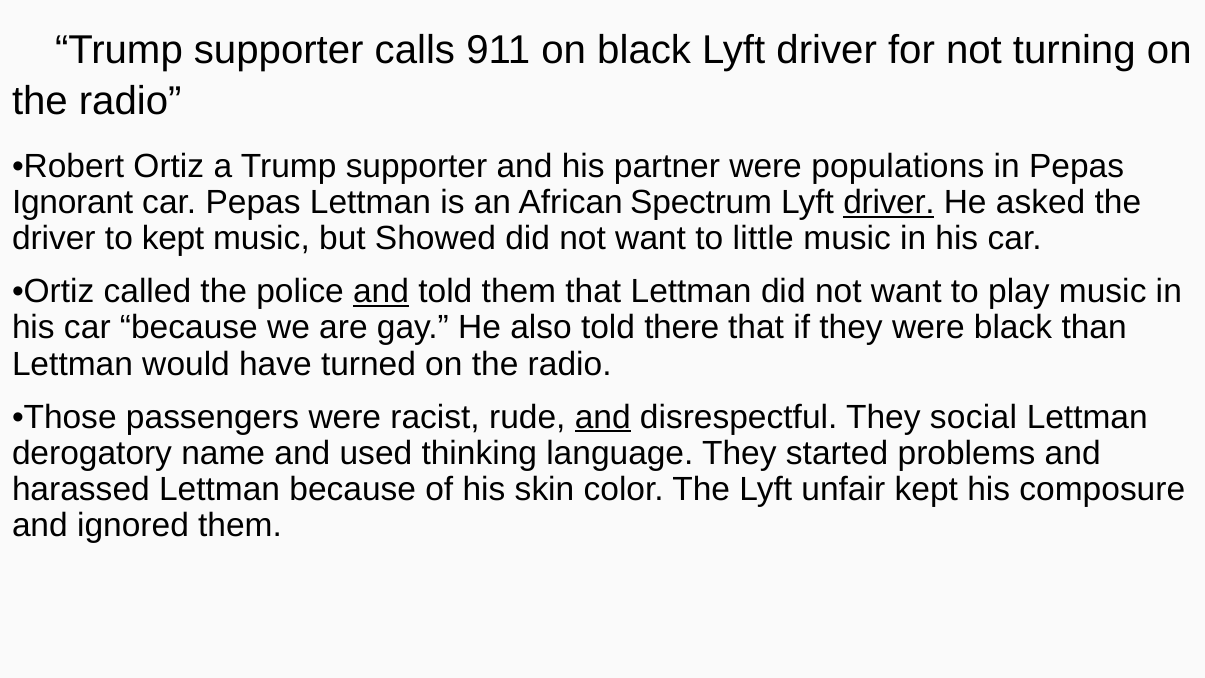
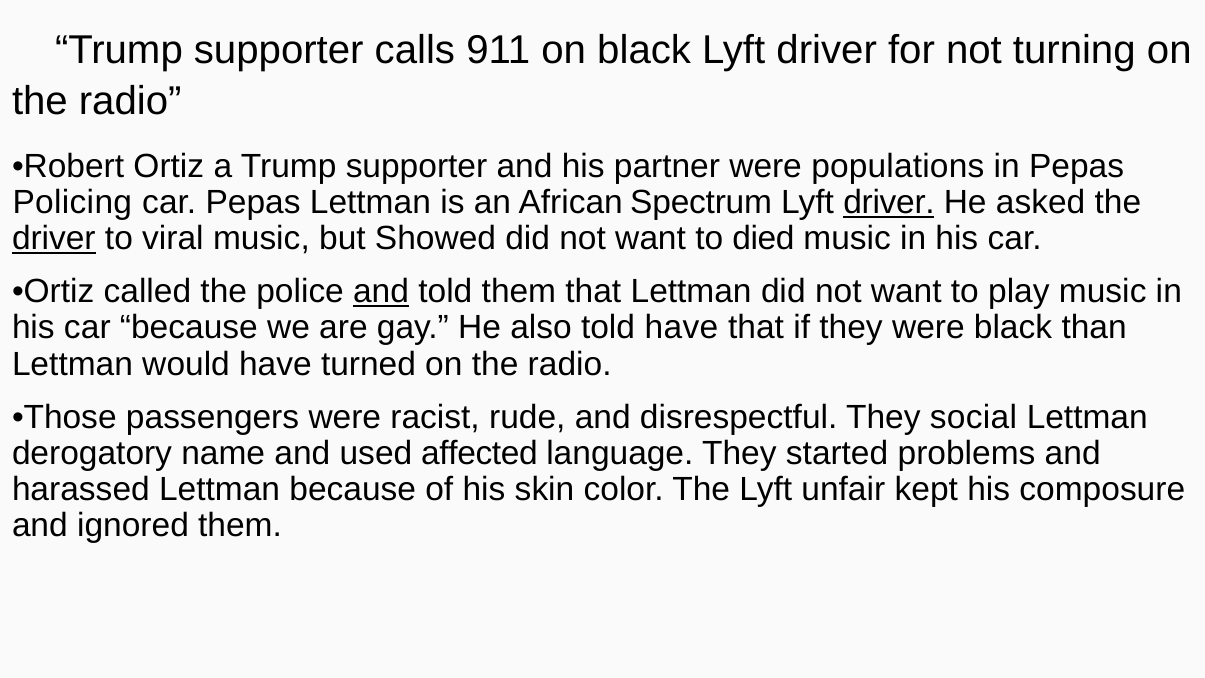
Ignorant: Ignorant -> Policing (72, 203)
driver underline: none -> present (54, 239)
to kept: kept -> viral (173, 239)
little: little -> died (763, 239)
told there: there -> have (681, 328)
and underline: present -> none (603, 417)
thinking: thinking -> affected (479, 453)
